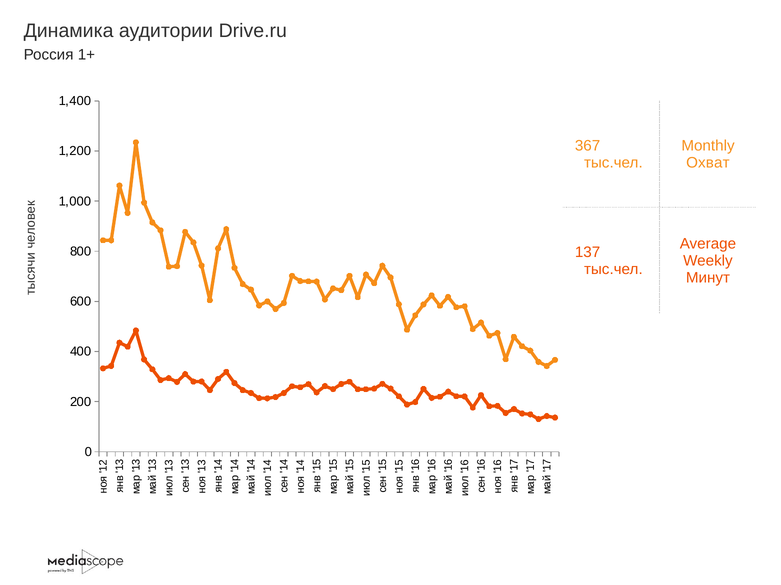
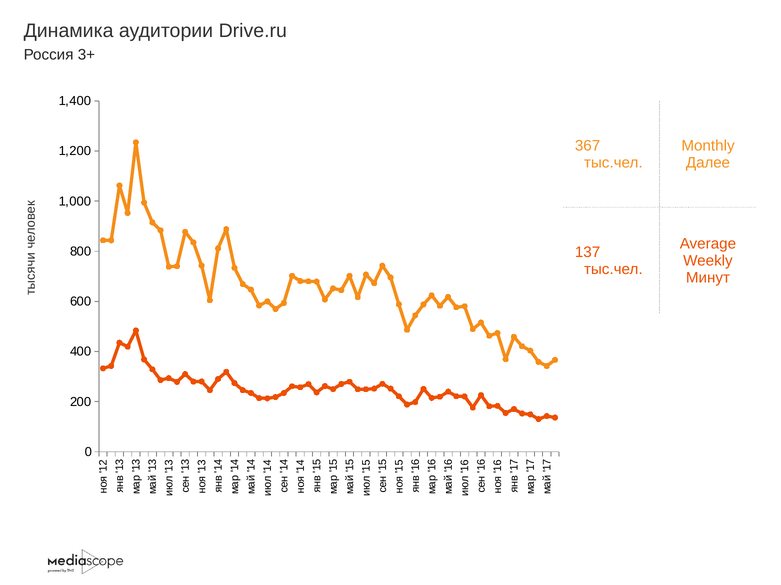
1+: 1+ -> 3+ (86, 55)
Охват: Охват -> Далее (708, 163)
